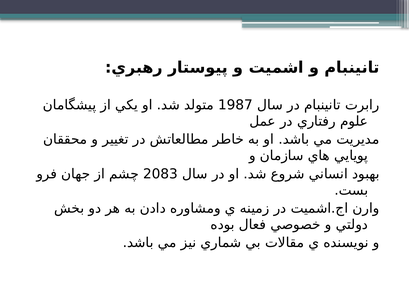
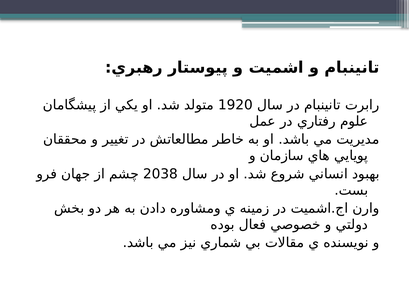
1987: 1987 -> 1920 (236, 105)
2083: 2083 -> 2038 (161, 174)
